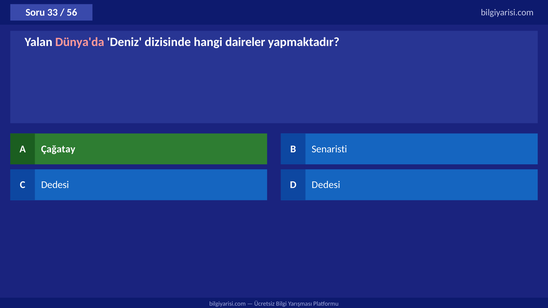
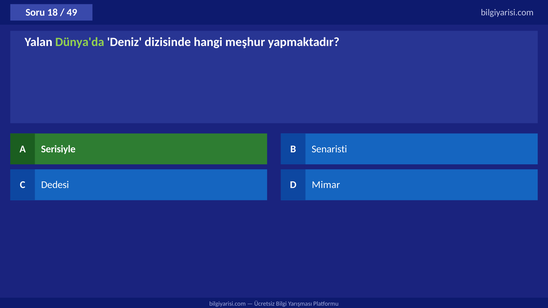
33: 33 -> 18 (53, 13)
56: 56 -> 49 (72, 13)
Dünya'da colour: pink -> light green (80, 42)
daireler: daireler -> meşhur (245, 42)
Çağatay: Çağatay -> Serisiyle (58, 149)
D Dedesi: Dedesi -> Mimar (326, 185)
